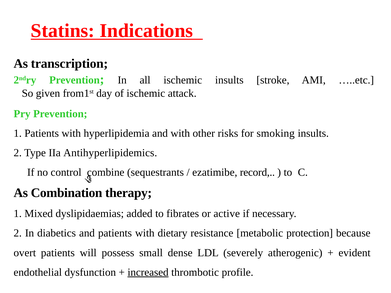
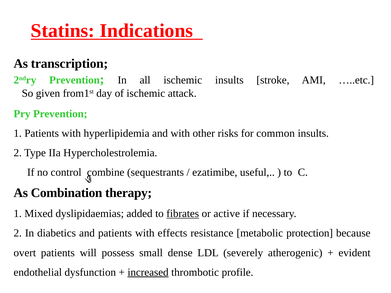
smoking: smoking -> common (276, 133)
Antihyperlipidemics: Antihyperlipidemics -> Hypercholestrolemia (110, 153)
record: record -> useful (257, 173)
fibrates underline: none -> present (183, 214)
dietary: dietary -> effects (172, 233)
